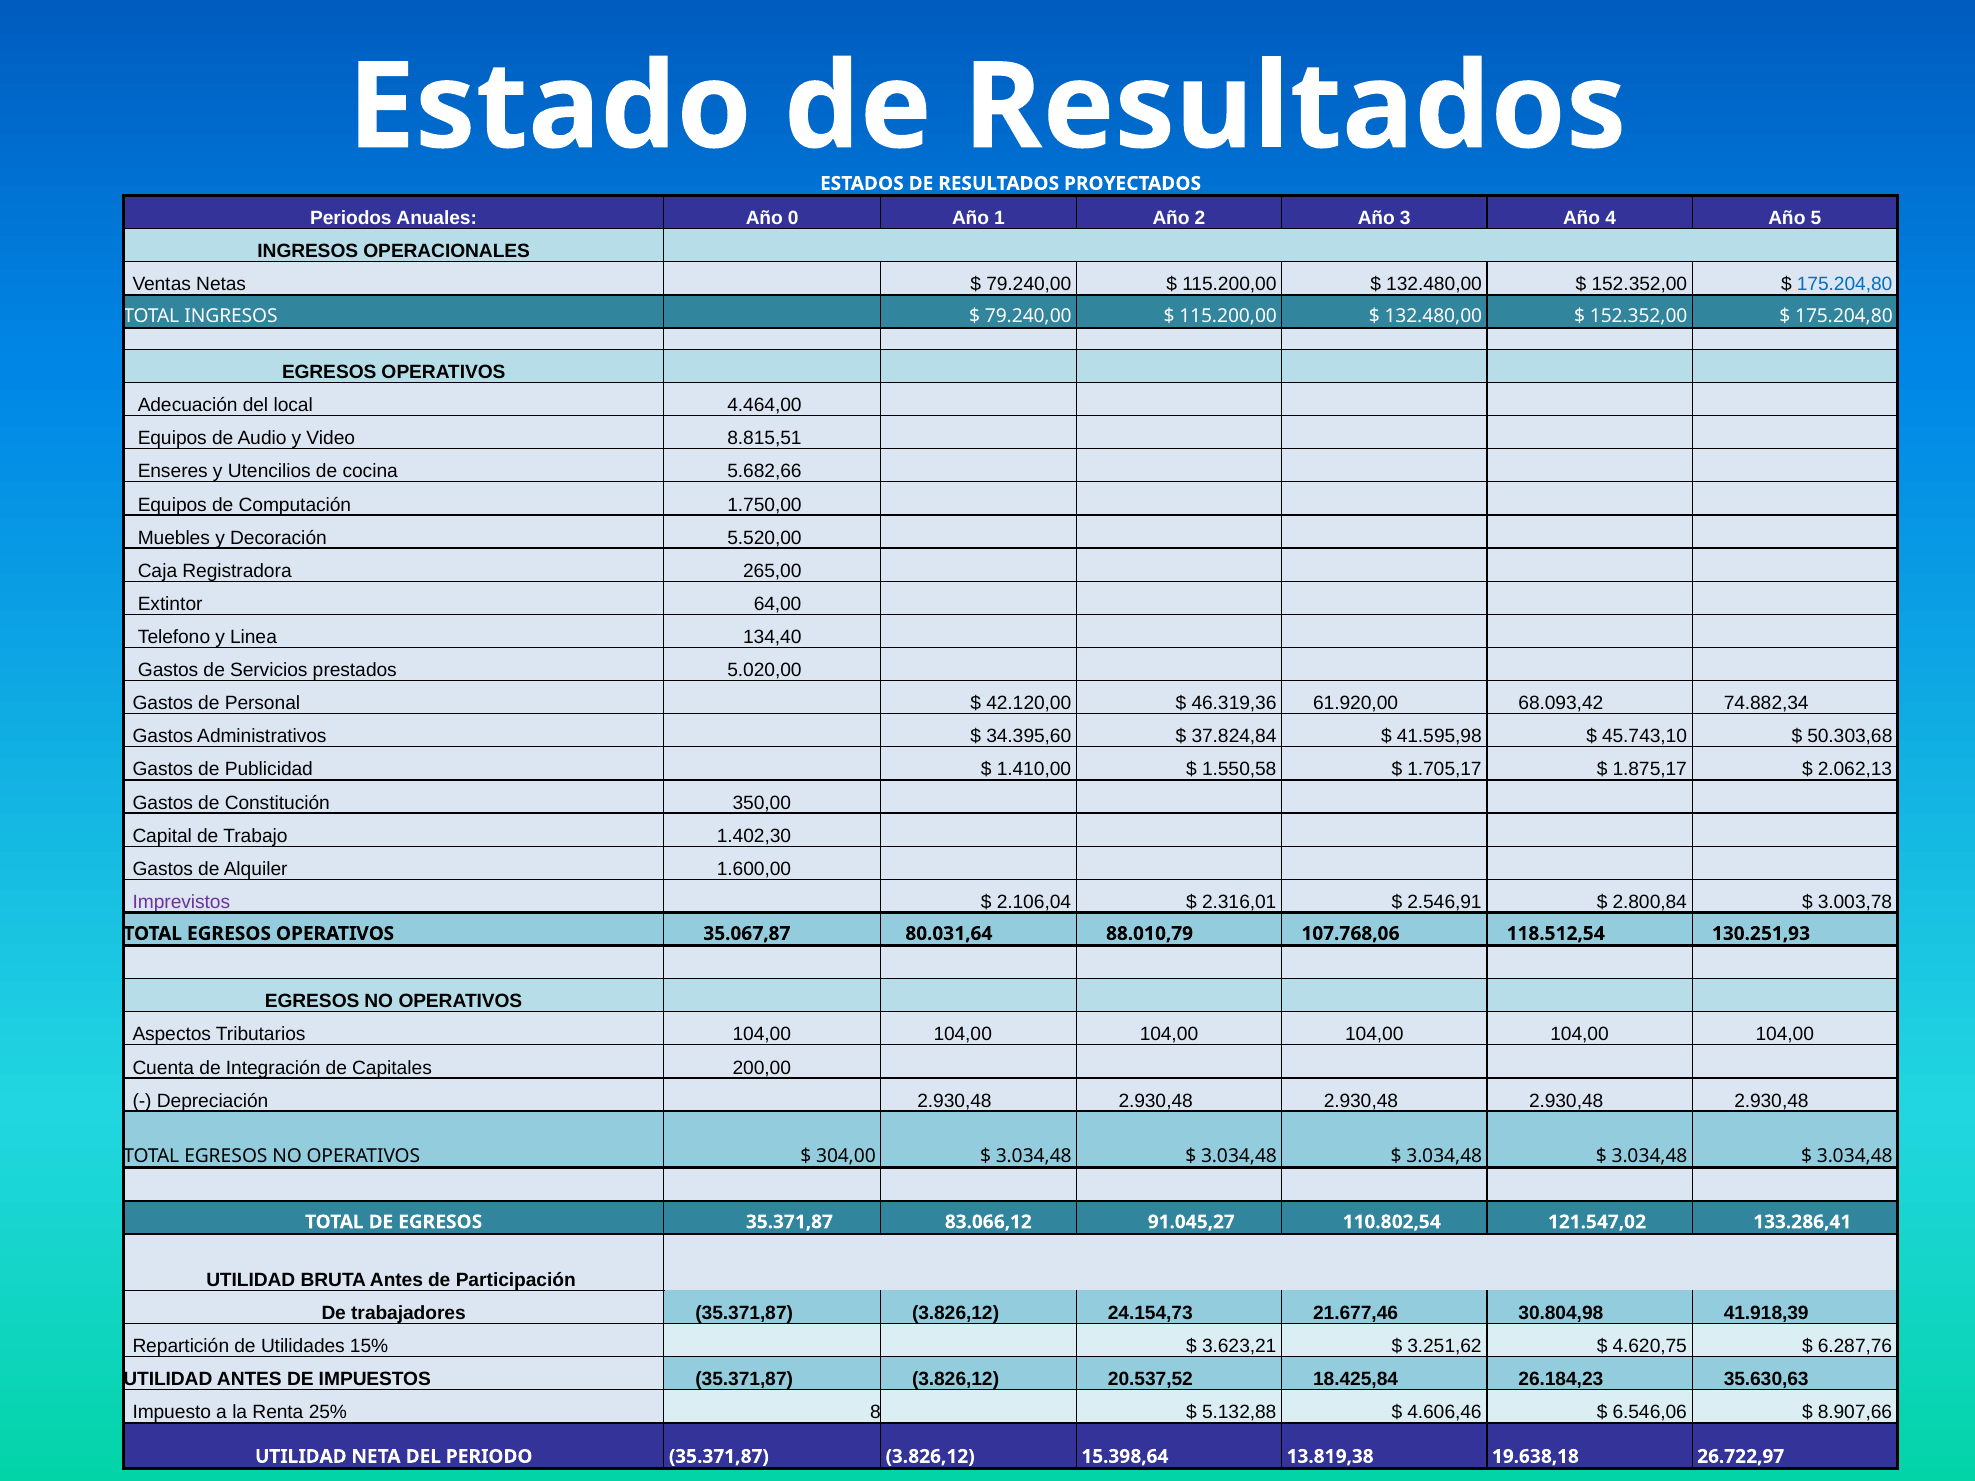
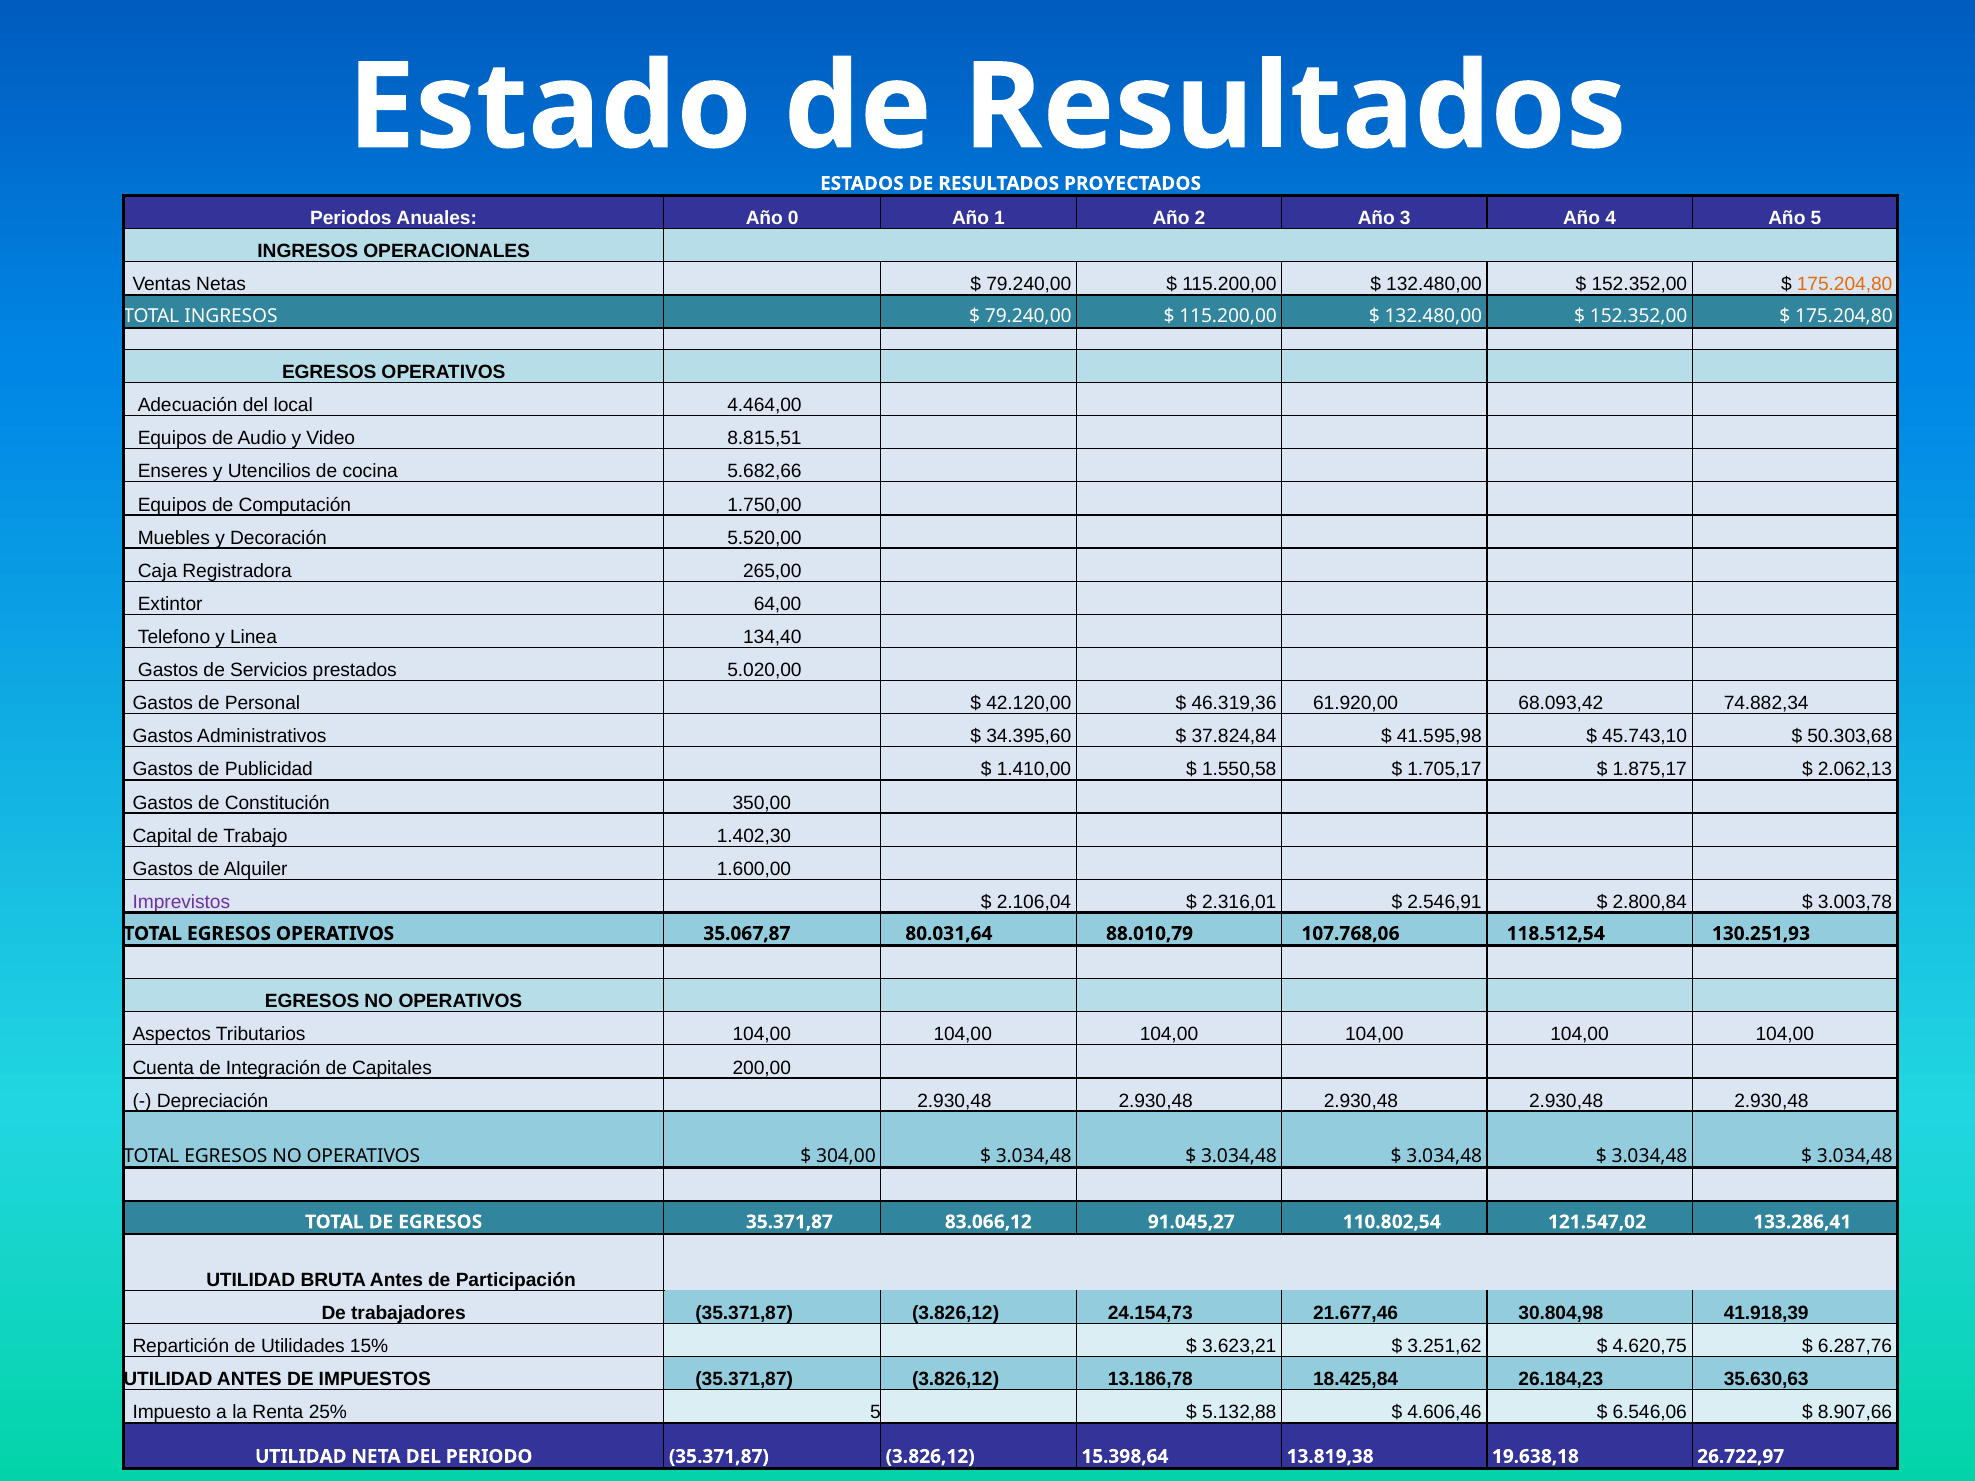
175.204,80 colour: blue -> orange (1845, 285)
20.537,52: 20.537,52 -> 13.186,78 (1150, 1380)
25% 8: 8 -> 5 (876, 1413)
